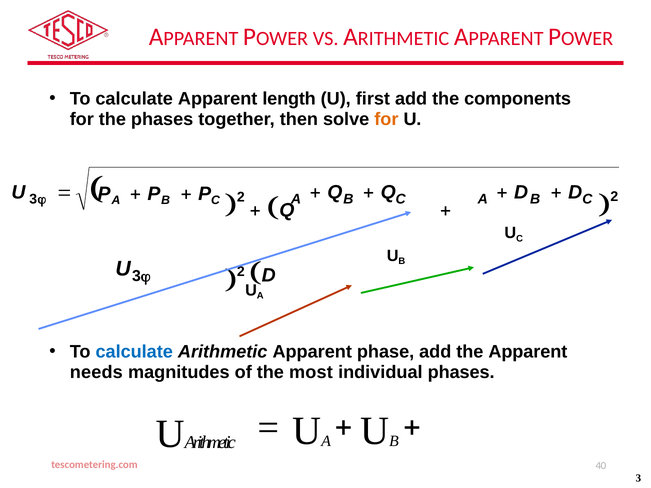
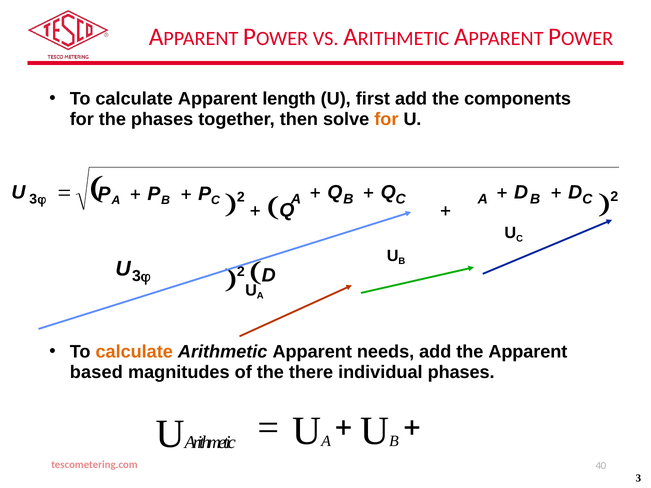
calculate colour: blue -> orange (134, 352)
phase: phase -> needs (386, 352)
needs: needs -> based (96, 372)
most: most -> there (311, 372)
